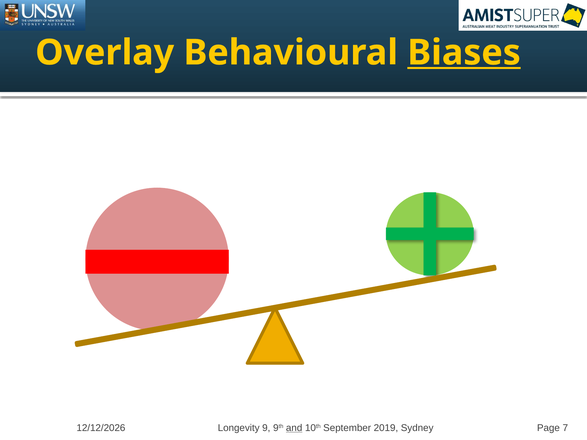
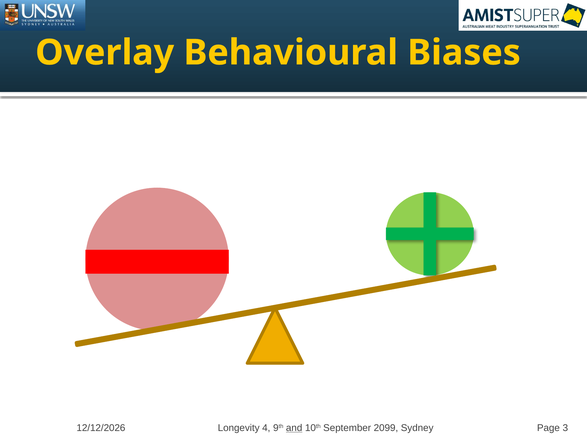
Biases underline: present -> none (464, 53)
9: 9 -> 4 (266, 428)
2019: 2019 -> 2099 (386, 428)
7: 7 -> 3 (565, 428)
